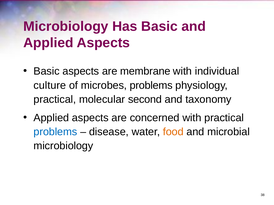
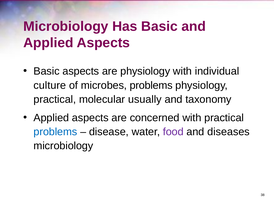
are membrane: membrane -> physiology (145, 71)
second: second -> usually (145, 100)
food colour: orange -> purple (173, 132)
microbial: microbial -> diseases (228, 132)
